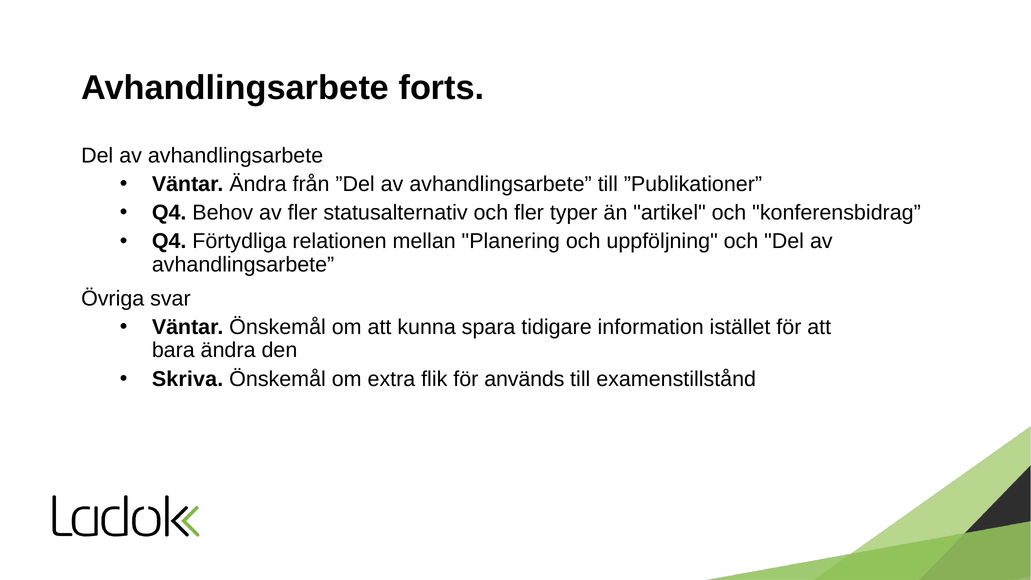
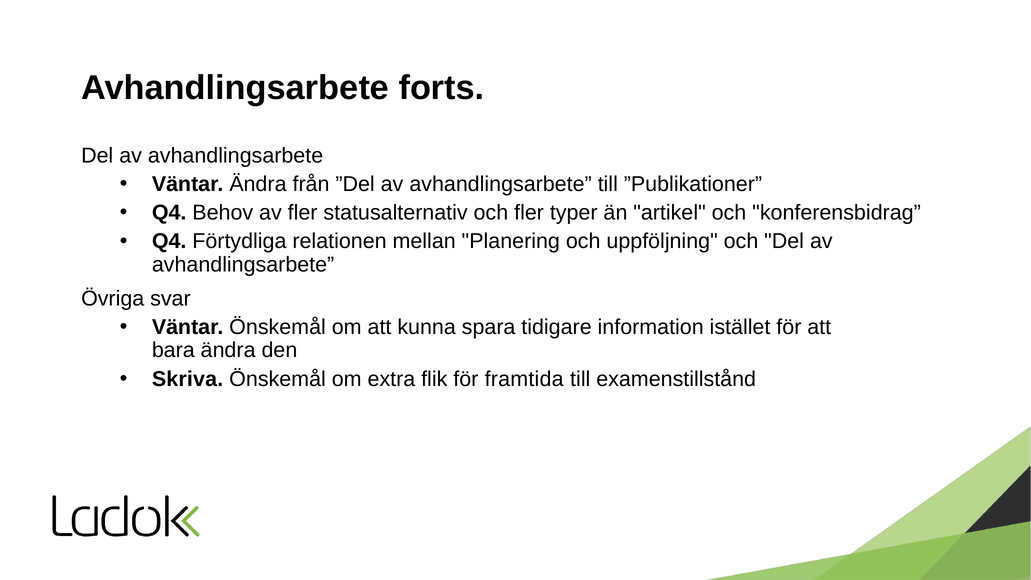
används: används -> framtida (524, 379)
